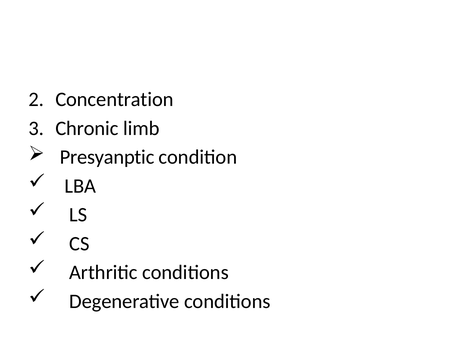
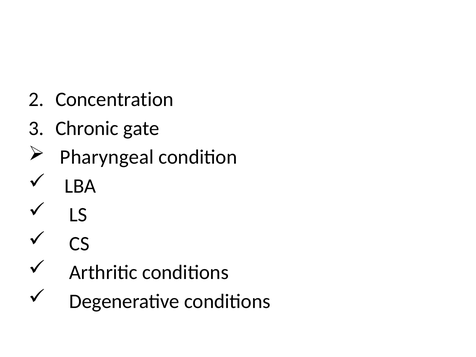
limb: limb -> gate (141, 128)
Presyanptic: Presyanptic -> Pharyngeal (107, 157)
